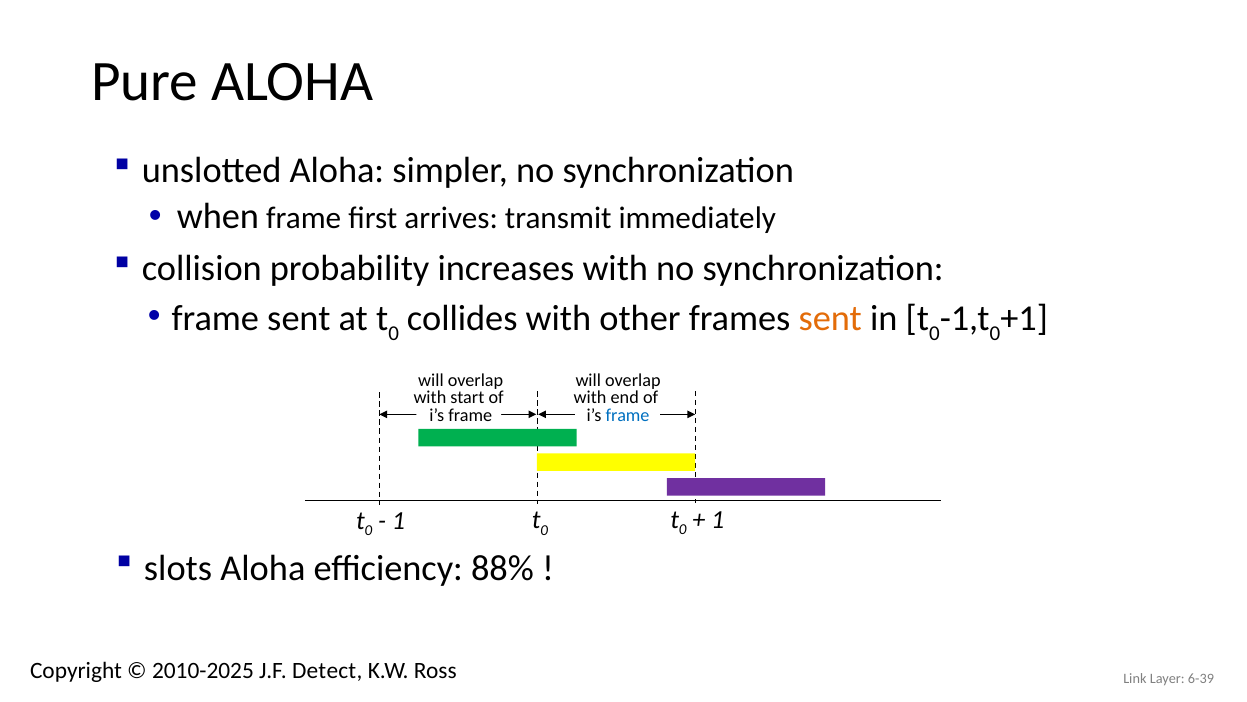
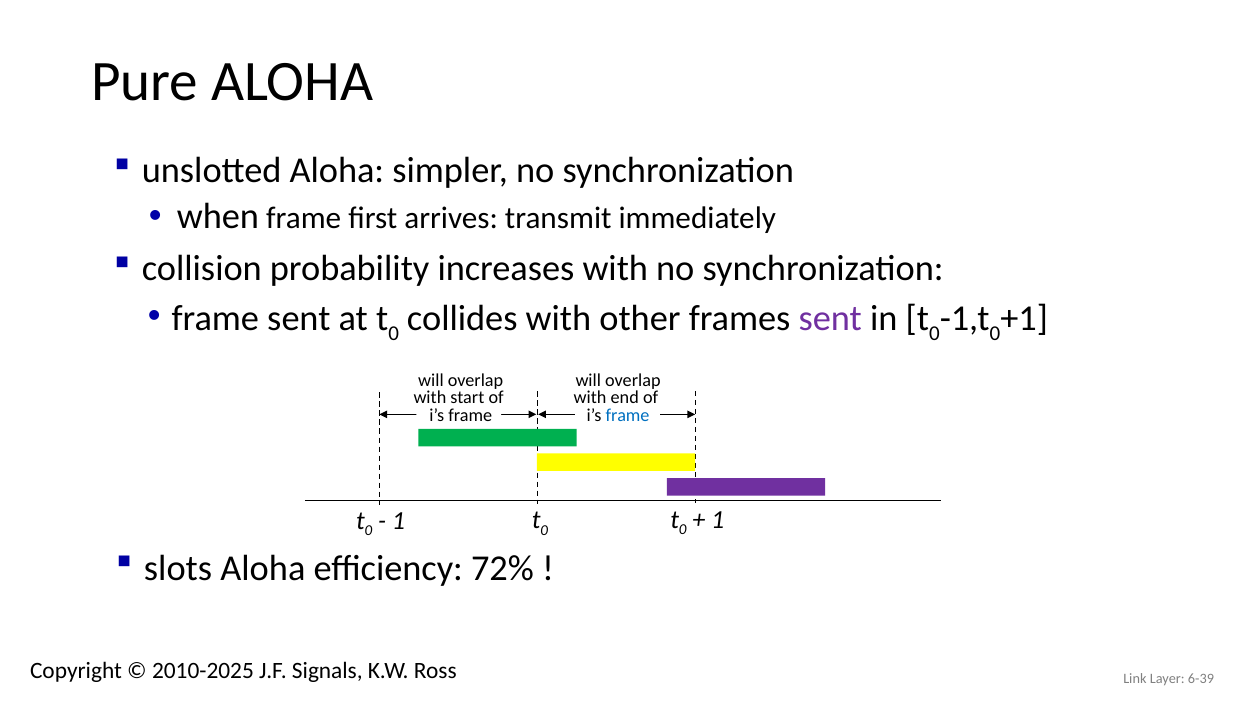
sent colour: orange -> purple (830, 319)
88%: 88% -> 72% (502, 568)
Detect: Detect -> Signals (327, 670)
